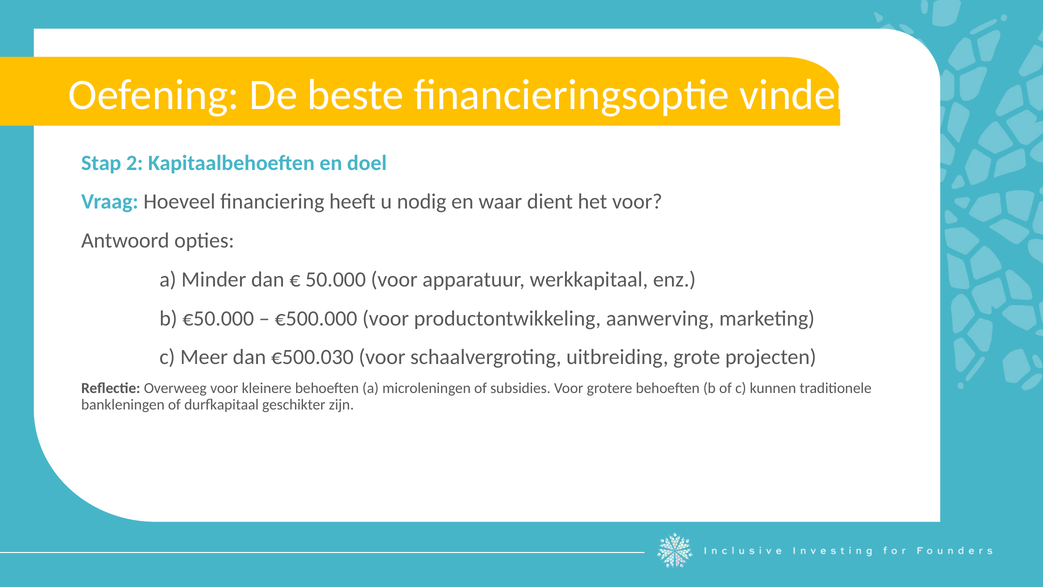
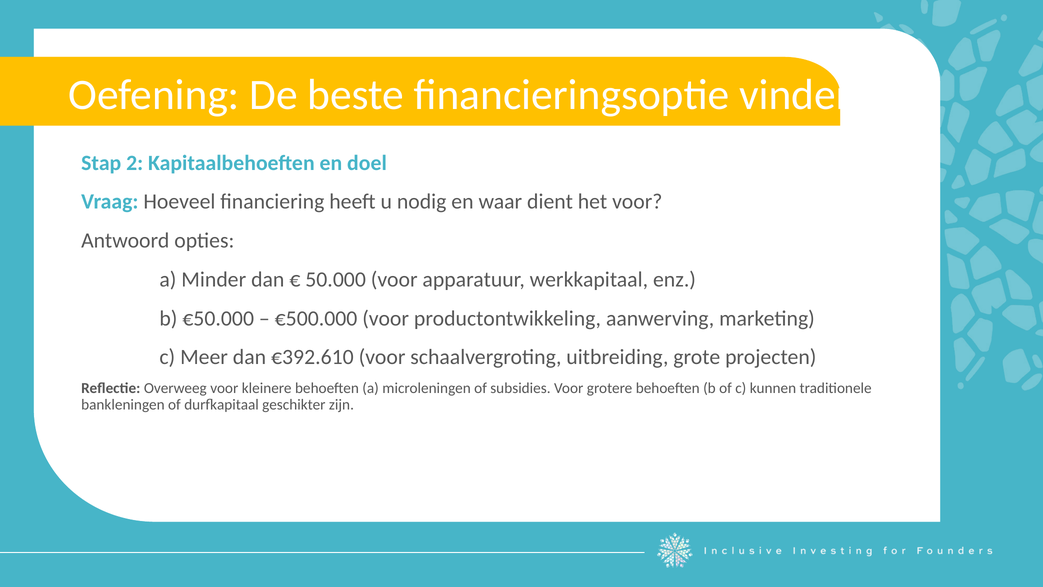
€500.030: €500.030 -> €392.610 (312, 357)
